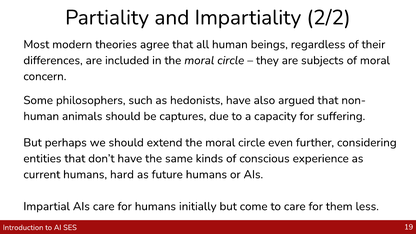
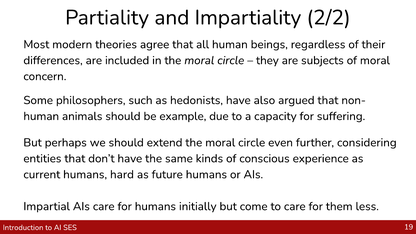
captures: captures -> example (183, 116)
